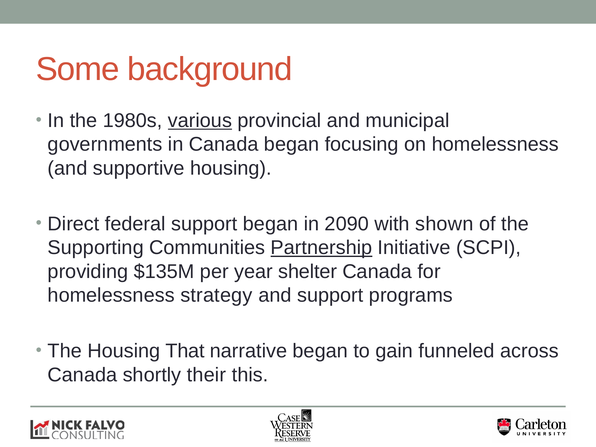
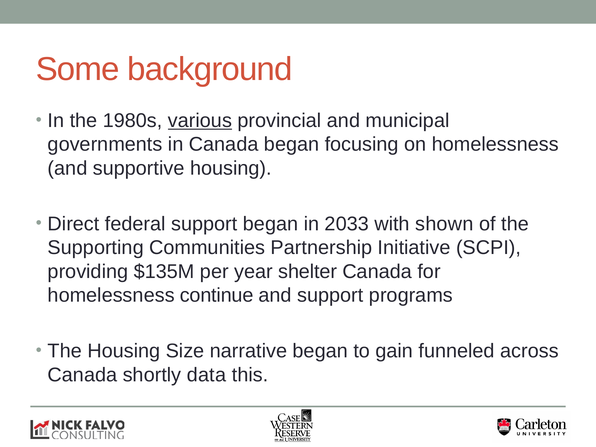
2090: 2090 -> 2033 (347, 224)
Partnership underline: present -> none (321, 248)
strategy: strategy -> continue (217, 295)
That: That -> Size (185, 351)
their: their -> data (206, 375)
